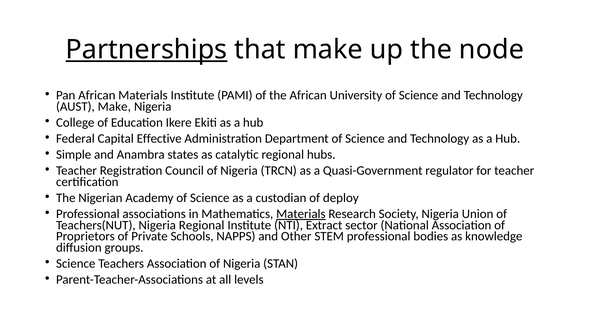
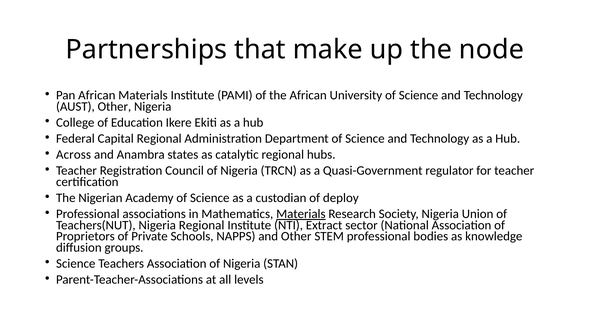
Partnerships underline: present -> none (146, 50)
AUST Make: Make -> Other (114, 106)
Capital Effective: Effective -> Regional (159, 138)
Simple: Simple -> Across (74, 155)
